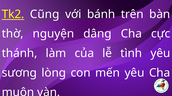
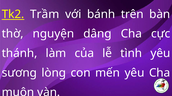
Cũng: Cũng -> Trầm (45, 14)
